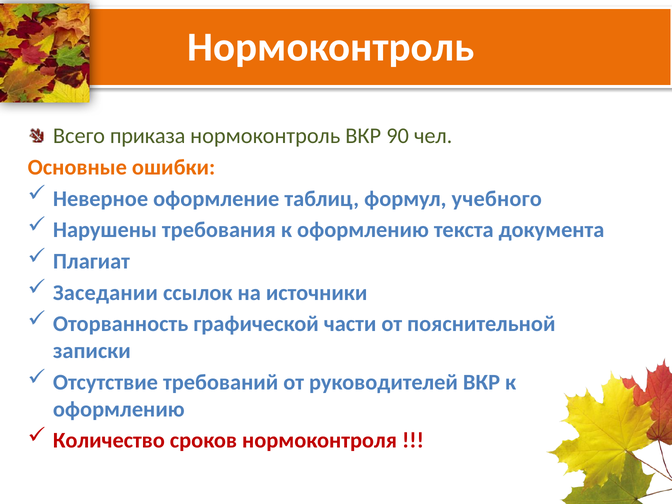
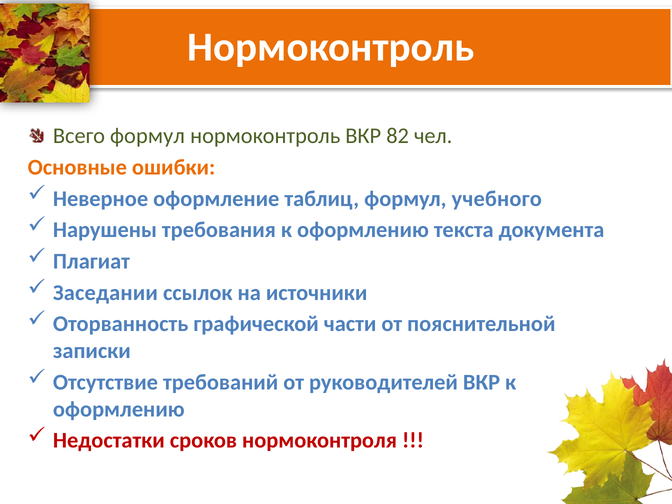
Всего приказа: приказа -> формул (147, 136)
90: 90 -> 82 (398, 136)
Количество: Количество -> Недостатки (109, 441)
